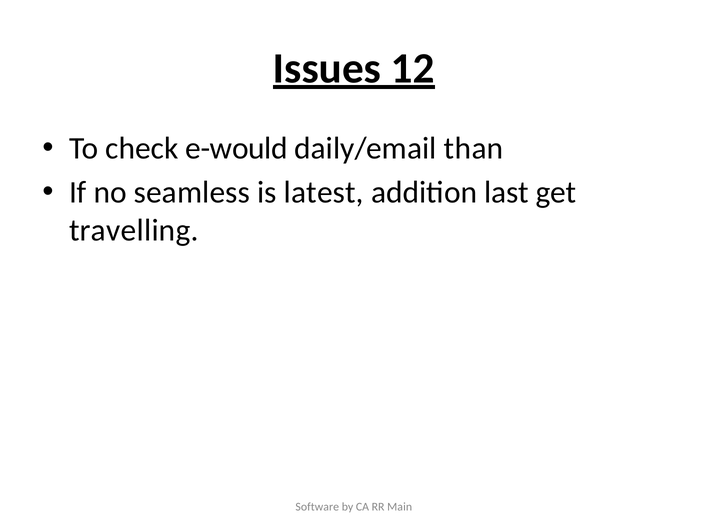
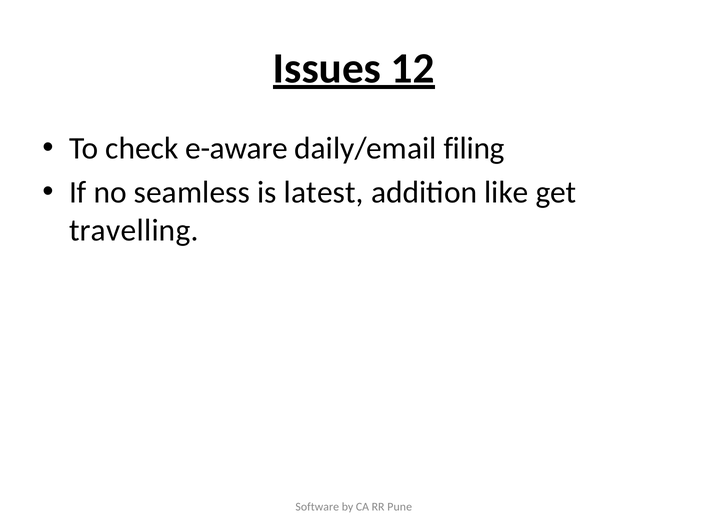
e-would: e-would -> e-aware (237, 149)
than: than -> filing (474, 149)
last: last -> like (506, 193)
Main: Main -> Pune (400, 507)
